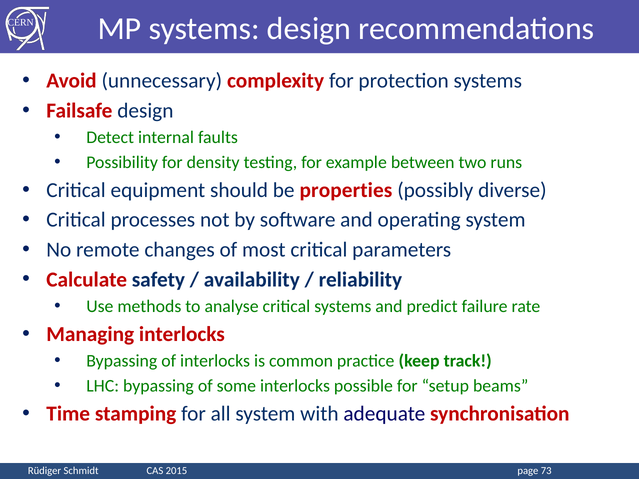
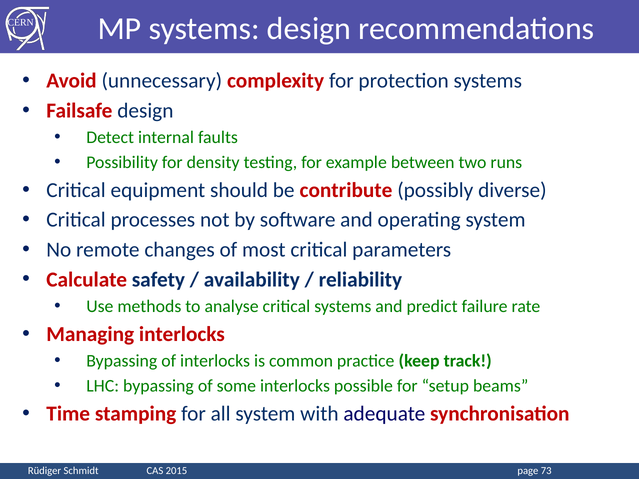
properties: properties -> contribute (346, 190)
